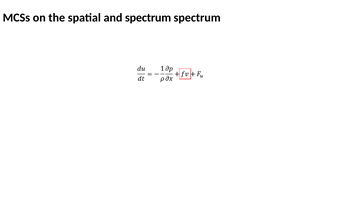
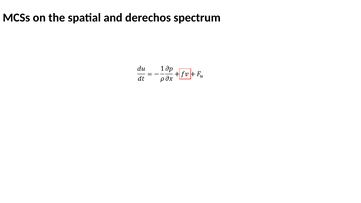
and spectrum: spectrum -> derechos (148, 18)
